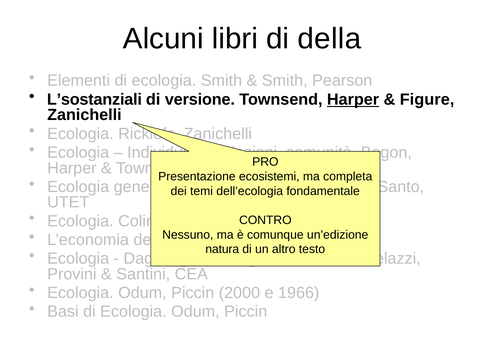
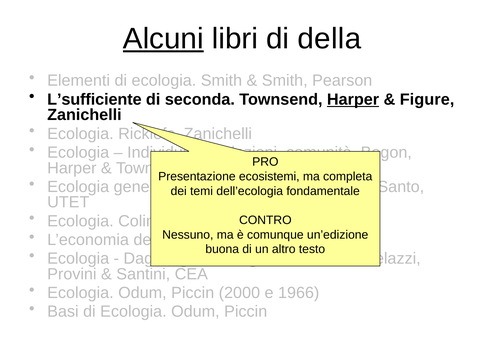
Alcuni underline: none -> present (163, 39)
L’sostanziali: L’sostanziali -> L’sufficiente (94, 99)
versione: versione -> seconda (200, 99)
natura: natura -> buona (222, 249)
